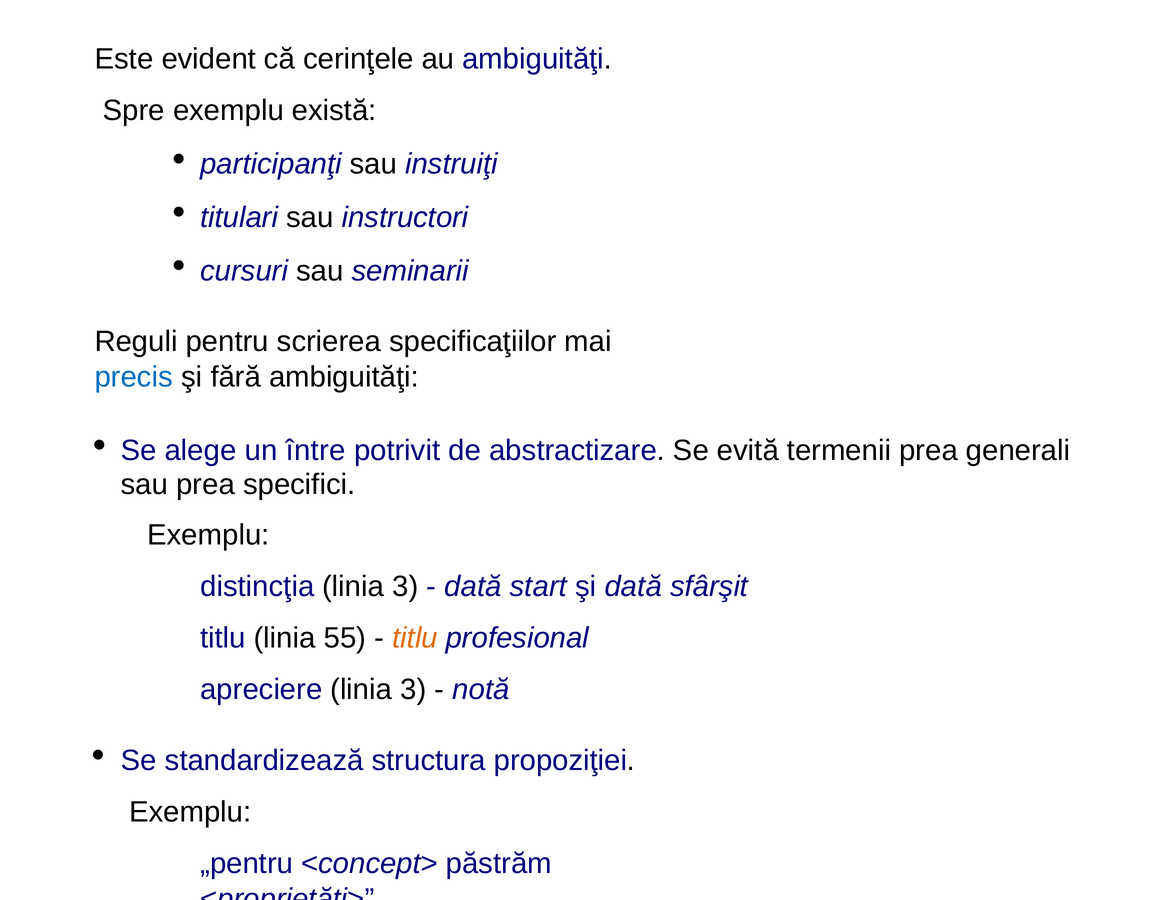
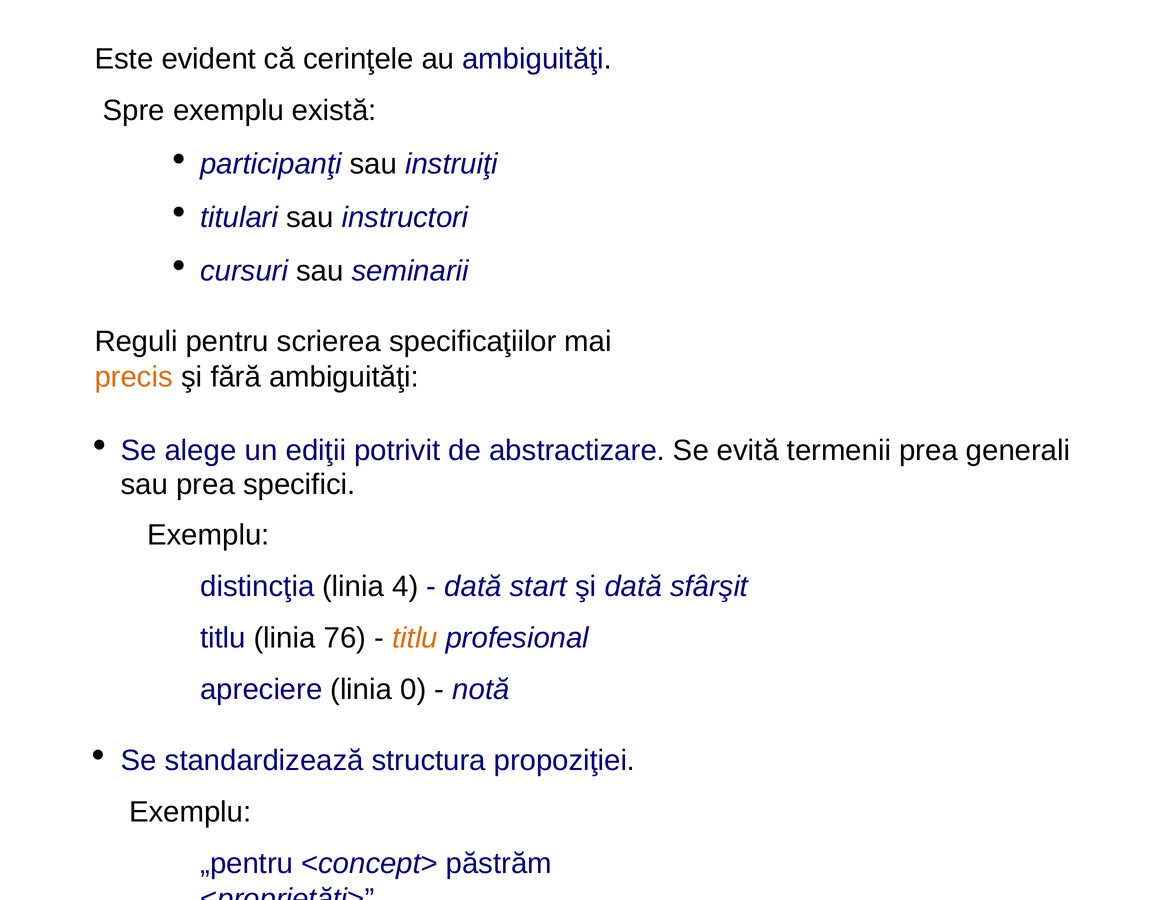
precis colour: blue -> orange (134, 377)
între: între -> ediţii (316, 450)
3: 3 -> 4 (405, 586)
55: 55 -> 76 (345, 638)
apreciere linia 3: 3 -> 0 (413, 689)
